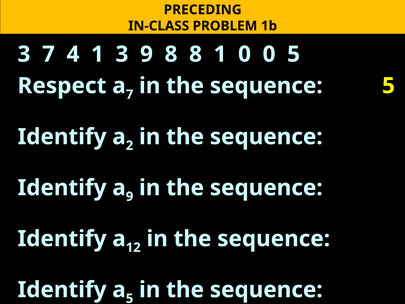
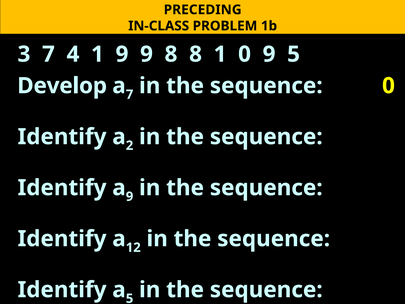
1 3: 3 -> 9 (122, 54)
0 0: 0 -> 9 (269, 54)
Respect: Respect -> Develop (62, 86)
sequence 5: 5 -> 0 (388, 86)
